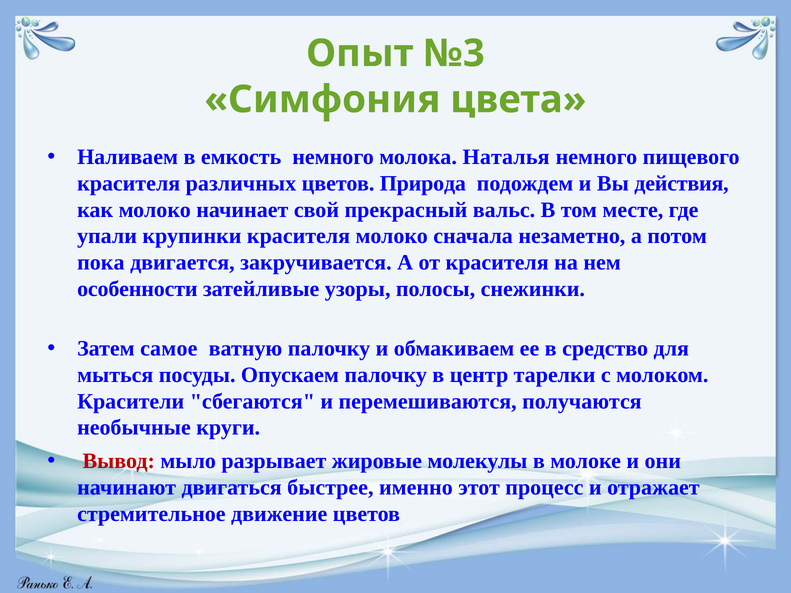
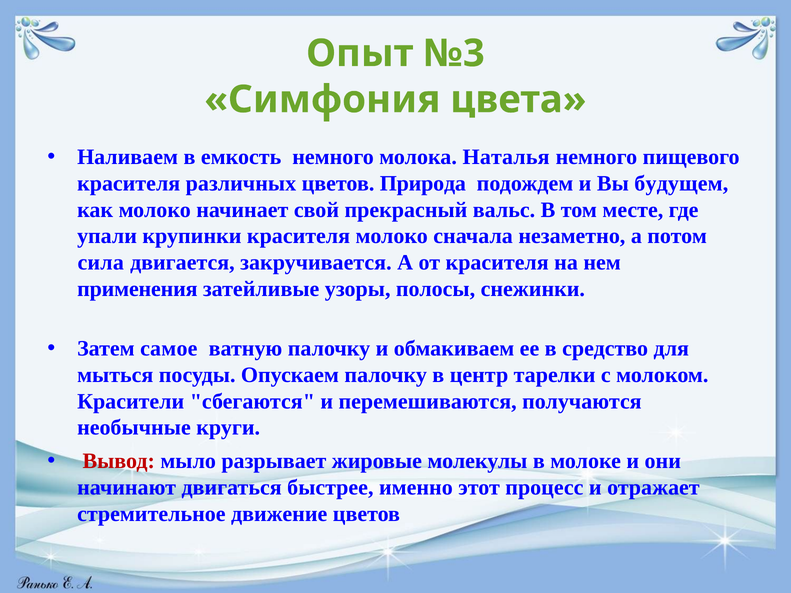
действия: действия -> будущем (681, 183)
пока: пока -> сила (101, 263)
особенности: особенности -> применения (137, 289)
